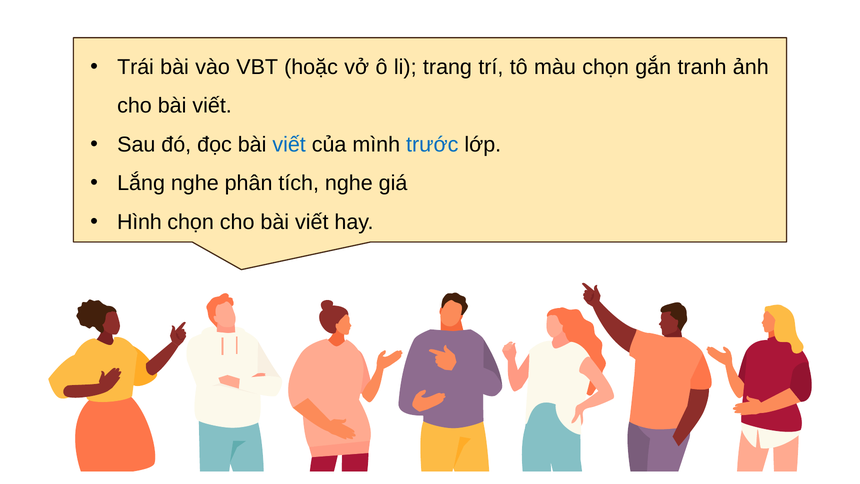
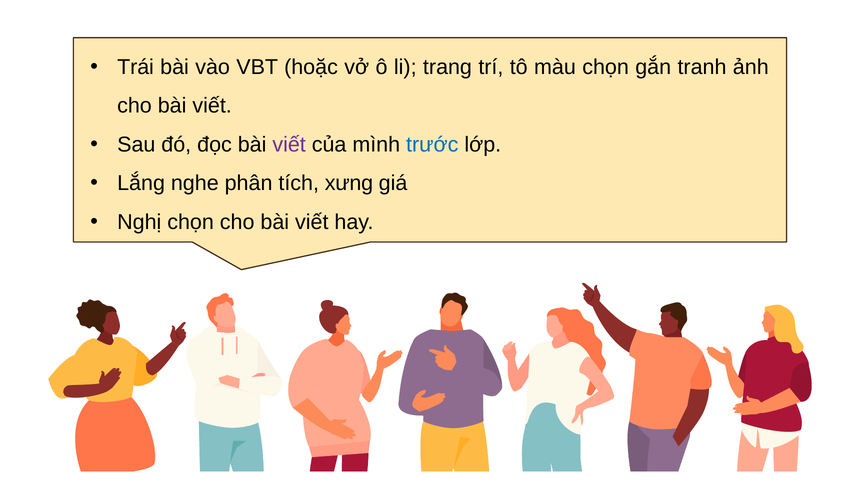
viết colour: blue -> purple (289, 145)
tích nghe: nghe -> xưng (349, 183)
Hình: Hình -> Nghị (139, 222)
